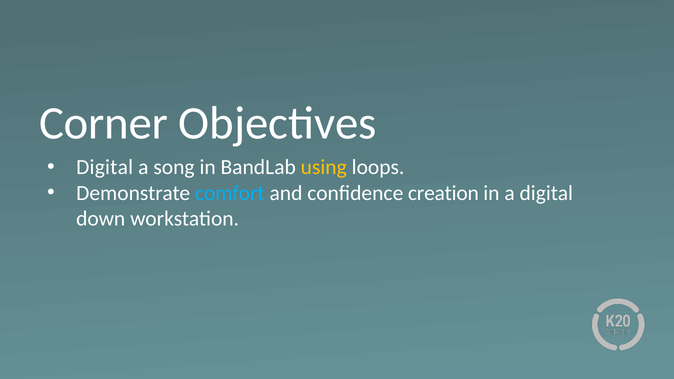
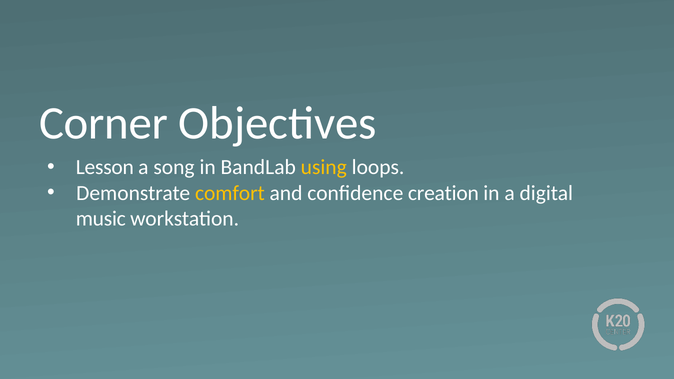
Digital: Digital -> Lesson (105, 167)
comfort colour: light blue -> yellow (230, 193)
down: down -> music (101, 219)
